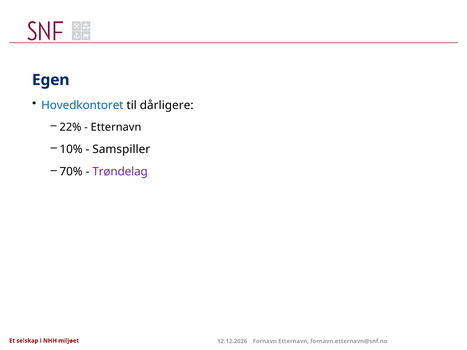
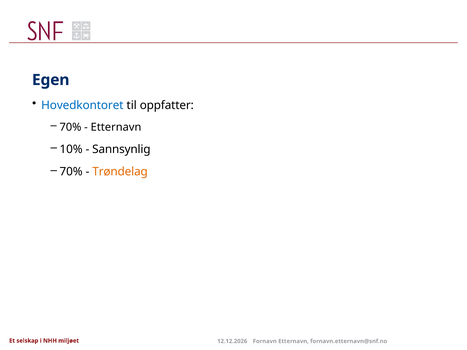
dårligere: dårligere -> oppfatter (167, 105)
22%: 22% -> 70% (70, 127)
Samspiller: Samspiller -> Sannsynlig (121, 149)
Trøndelag colour: purple -> orange (120, 172)
